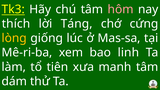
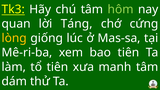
hôm colour: pink -> light green (121, 9)
thích: thích -> quan (16, 24)
bao linh: linh -> tiên (128, 53)
